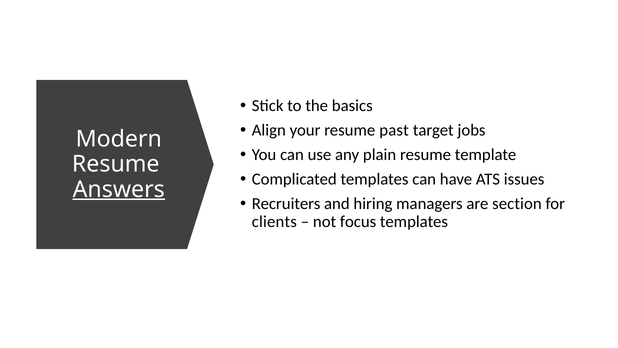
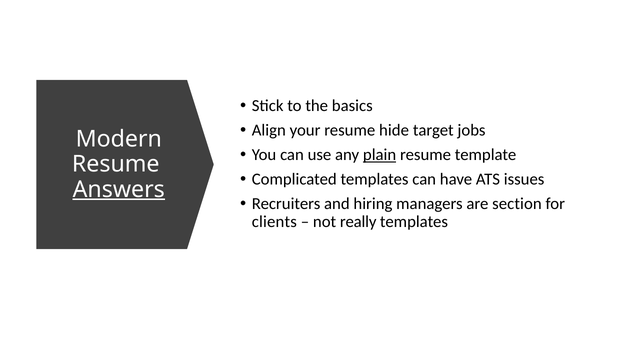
past: past -> hide (394, 130)
plain underline: none -> present (380, 155)
focus: focus -> really (358, 222)
